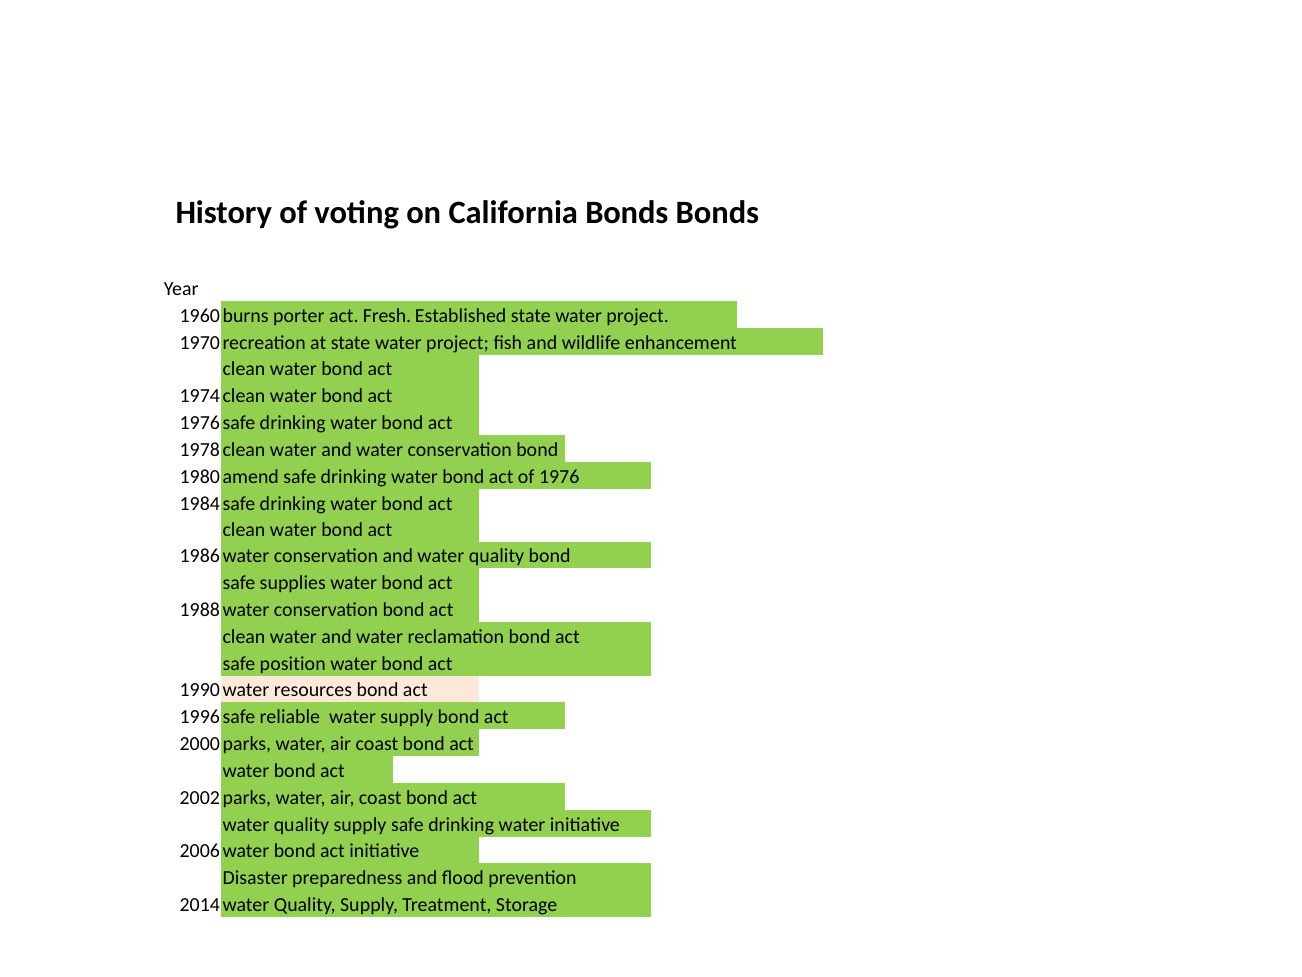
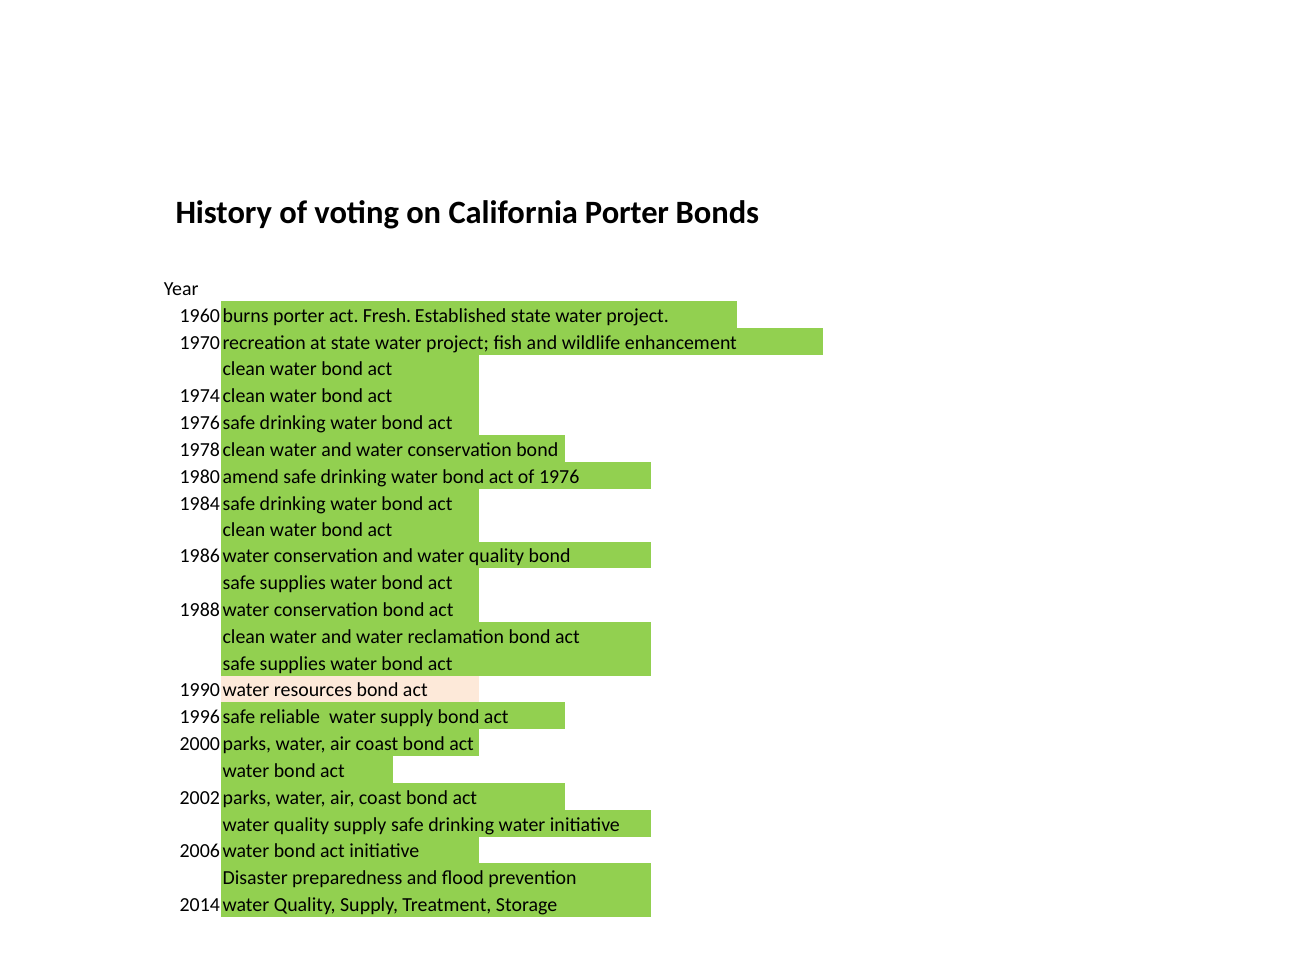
California Bonds: Bonds -> Porter (627, 213)
position: position -> supplies (293, 663)
